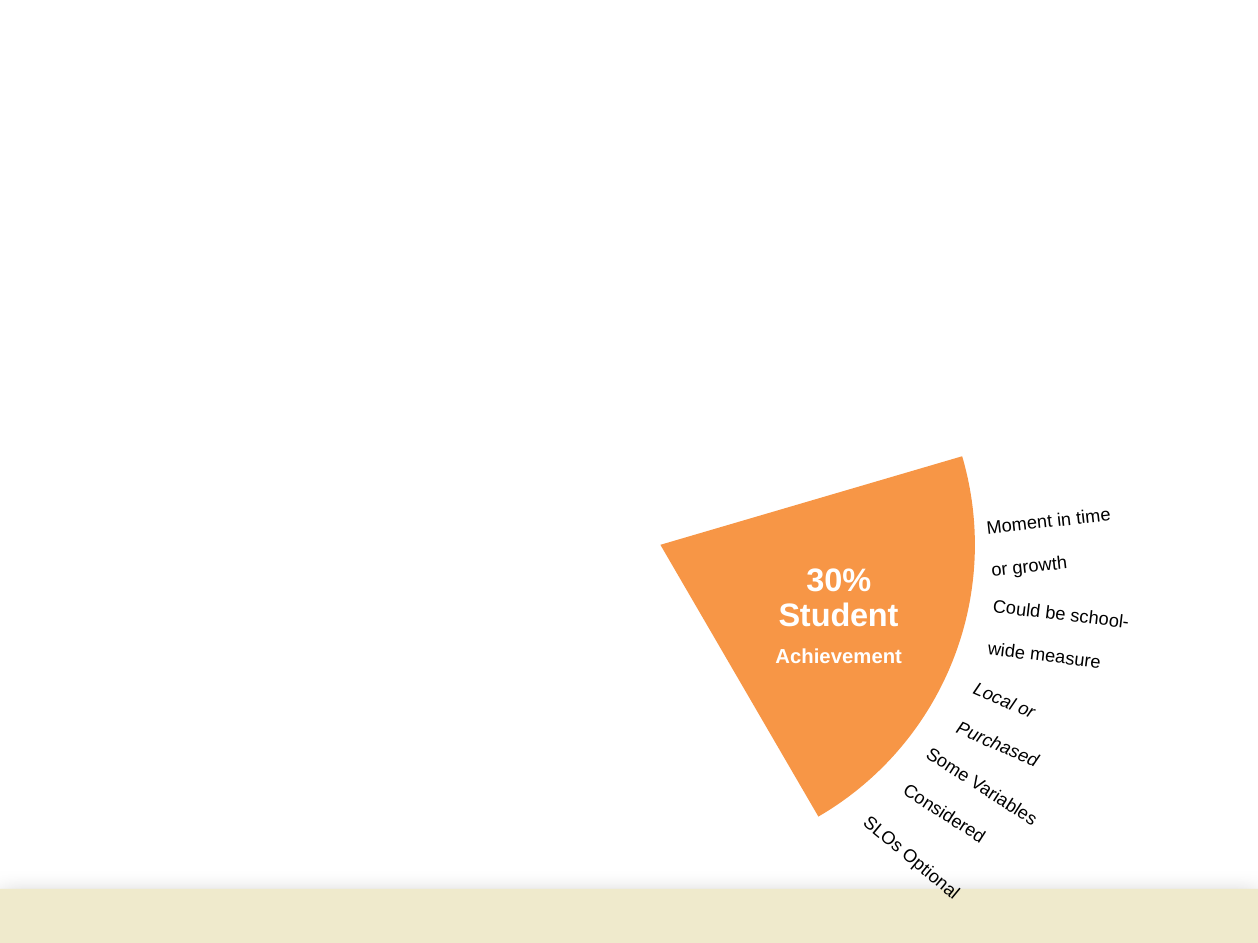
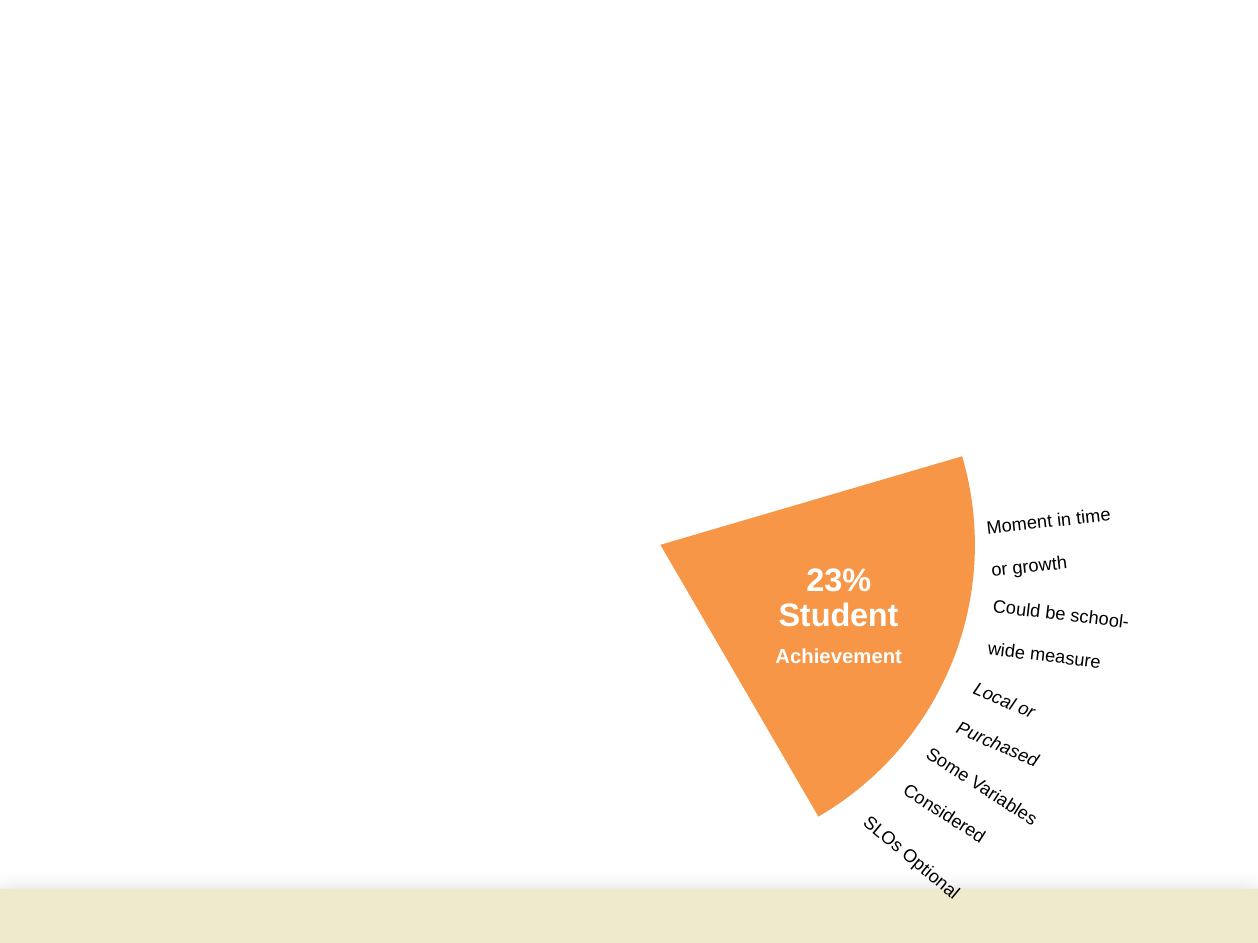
30%: 30% -> 23% (839, 581)
